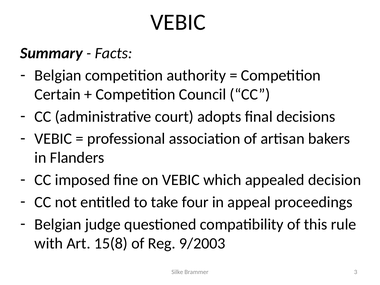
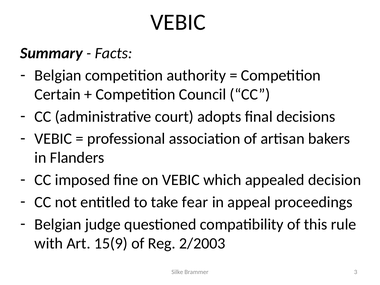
four: four -> fear (195, 202)
15(8: 15(8 -> 15(9 (111, 243)
9/2003: 9/2003 -> 2/2003 (202, 243)
